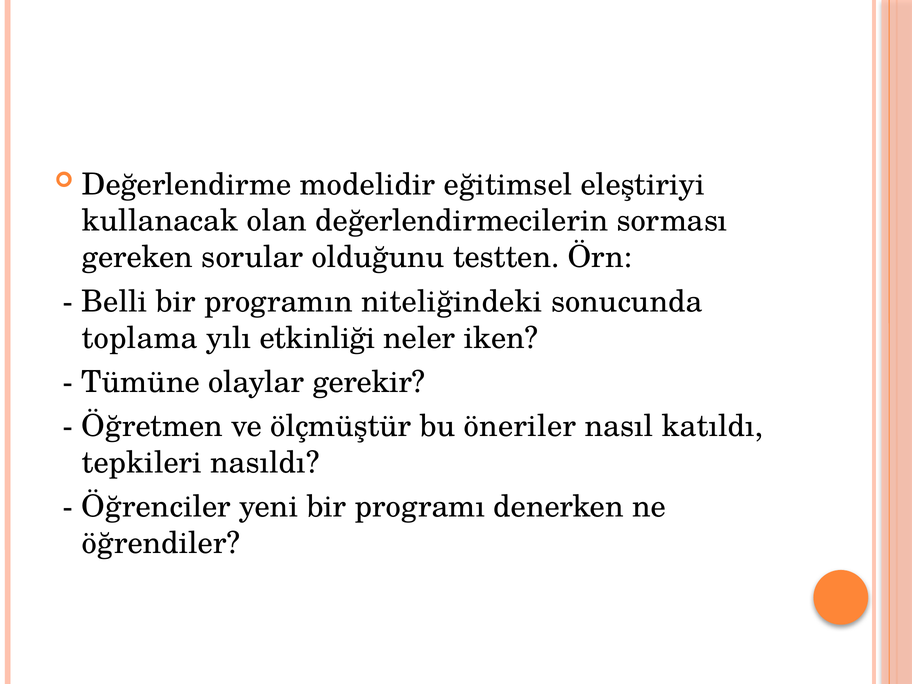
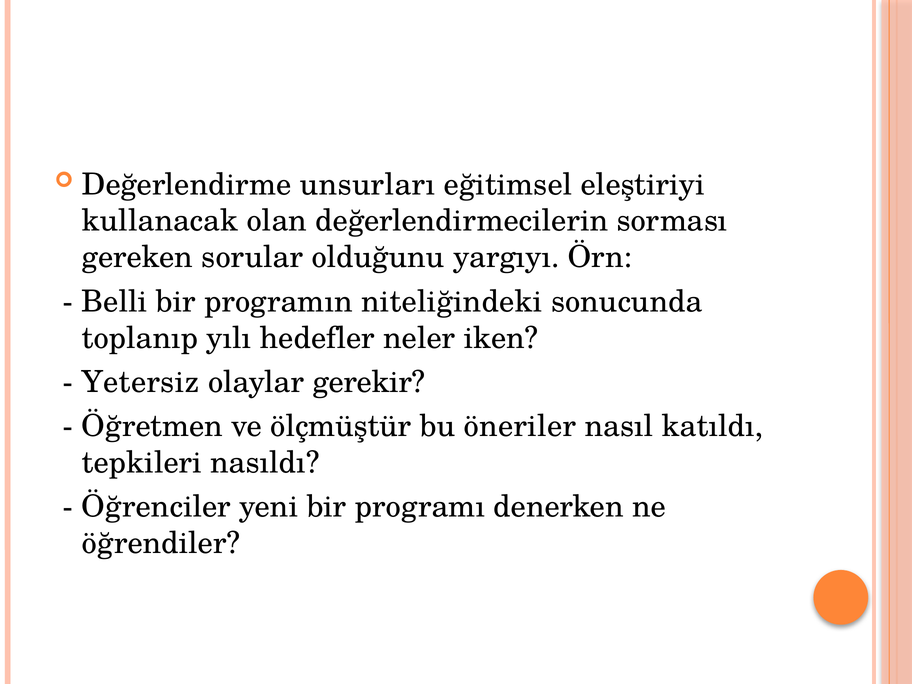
modelidir: modelidir -> unsurları (368, 184)
testten: testten -> yargıyı (506, 257)
toplama: toplama -> toplanıp (140, 338)
etkinliği: etkinliği -> hedefler (317, 338)
Tümüne: Tümüne -> Yetersiz (140, 382)
